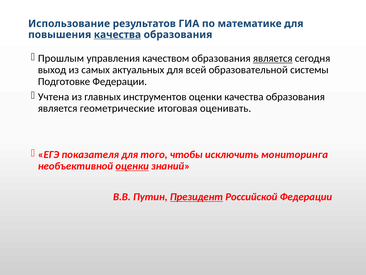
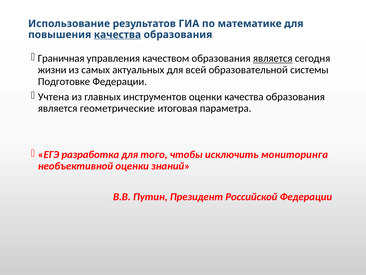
Прошлым: Прошлым -> Граничная (61, 58)
выход: выход -> жизни (52, 70)
оценивать: оценивать -> параметра (226, 108)
показателя: показателя -> разработка (90, 154)
оценки underline: present -> none (132, 166)
Президент underline: present -> none (196, 196)
